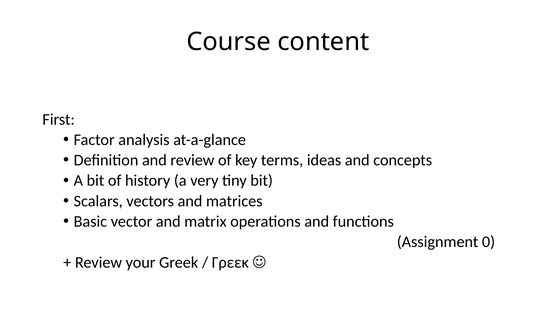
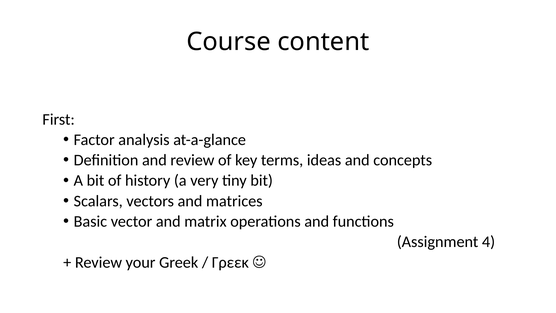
0: 0 -> 4 (489, 242)
